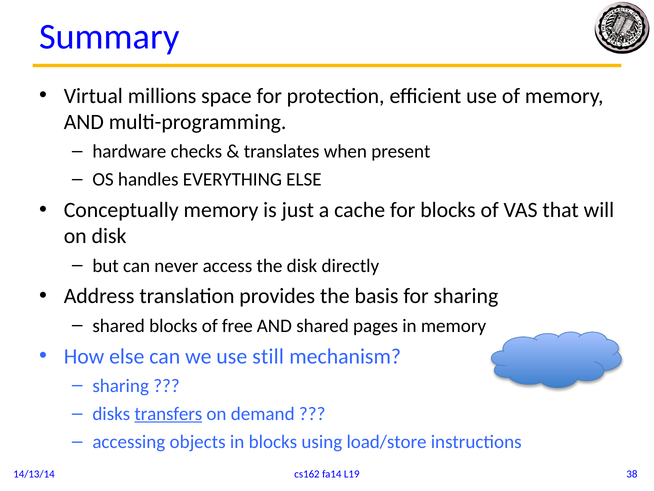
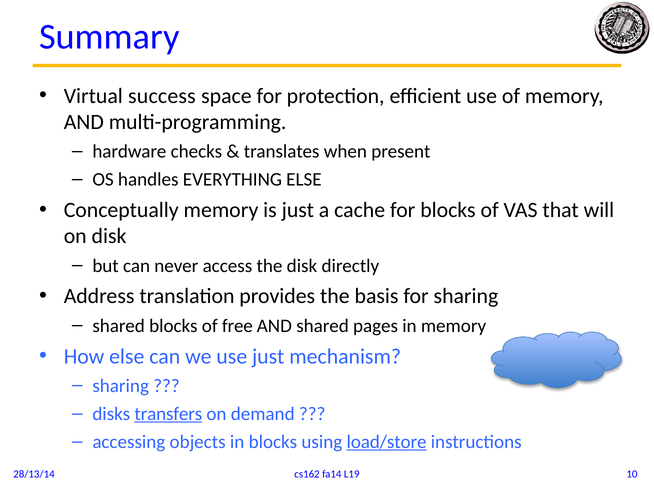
millions: millions -> success (162, 96)
use still: still -> just (268, 356)
load/store underline: none -> present (387, 441)
38: 38 -> 10 (632, 474)
14/13/14: 14/13/14 -> 28/13/14 (34, 474)
